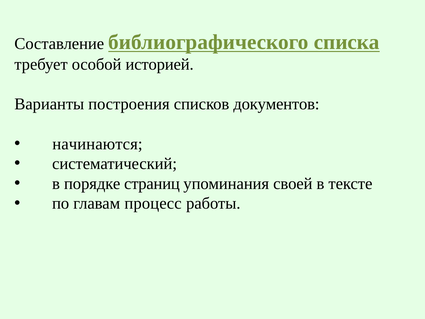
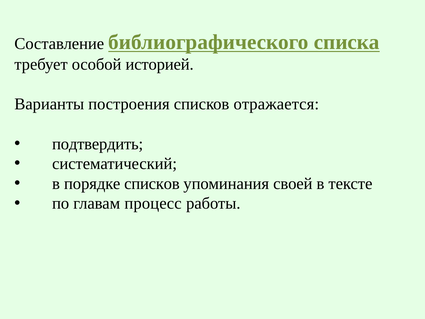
документов: документов -> отражается (276, 104)
начинаются: начинаются -> подтвердить (98, 144)
порядке страниц: страниц -> списков (152, 183)
